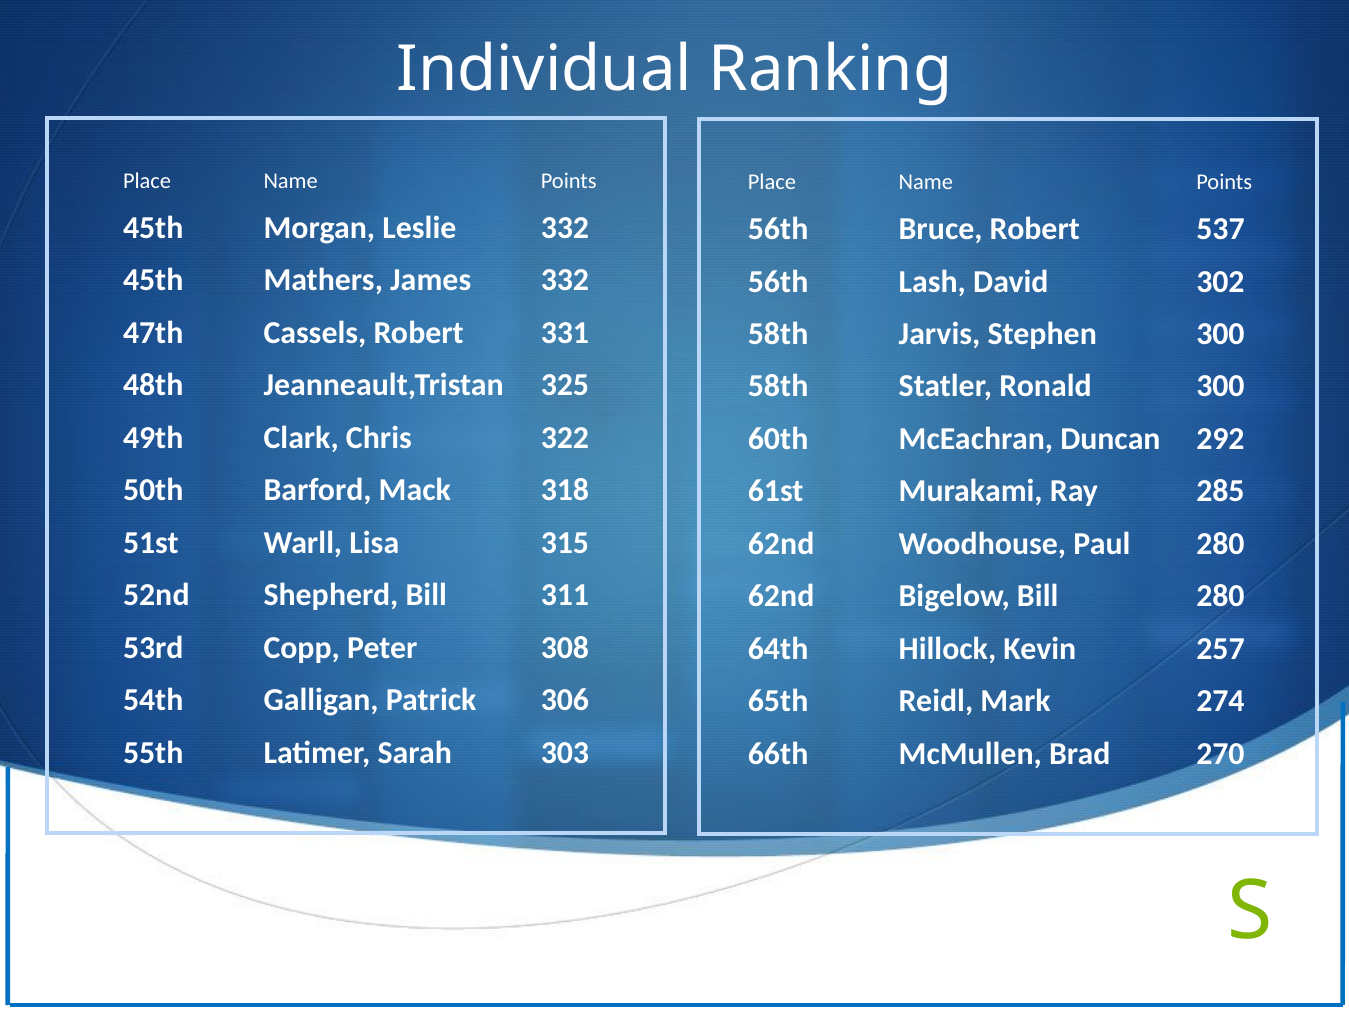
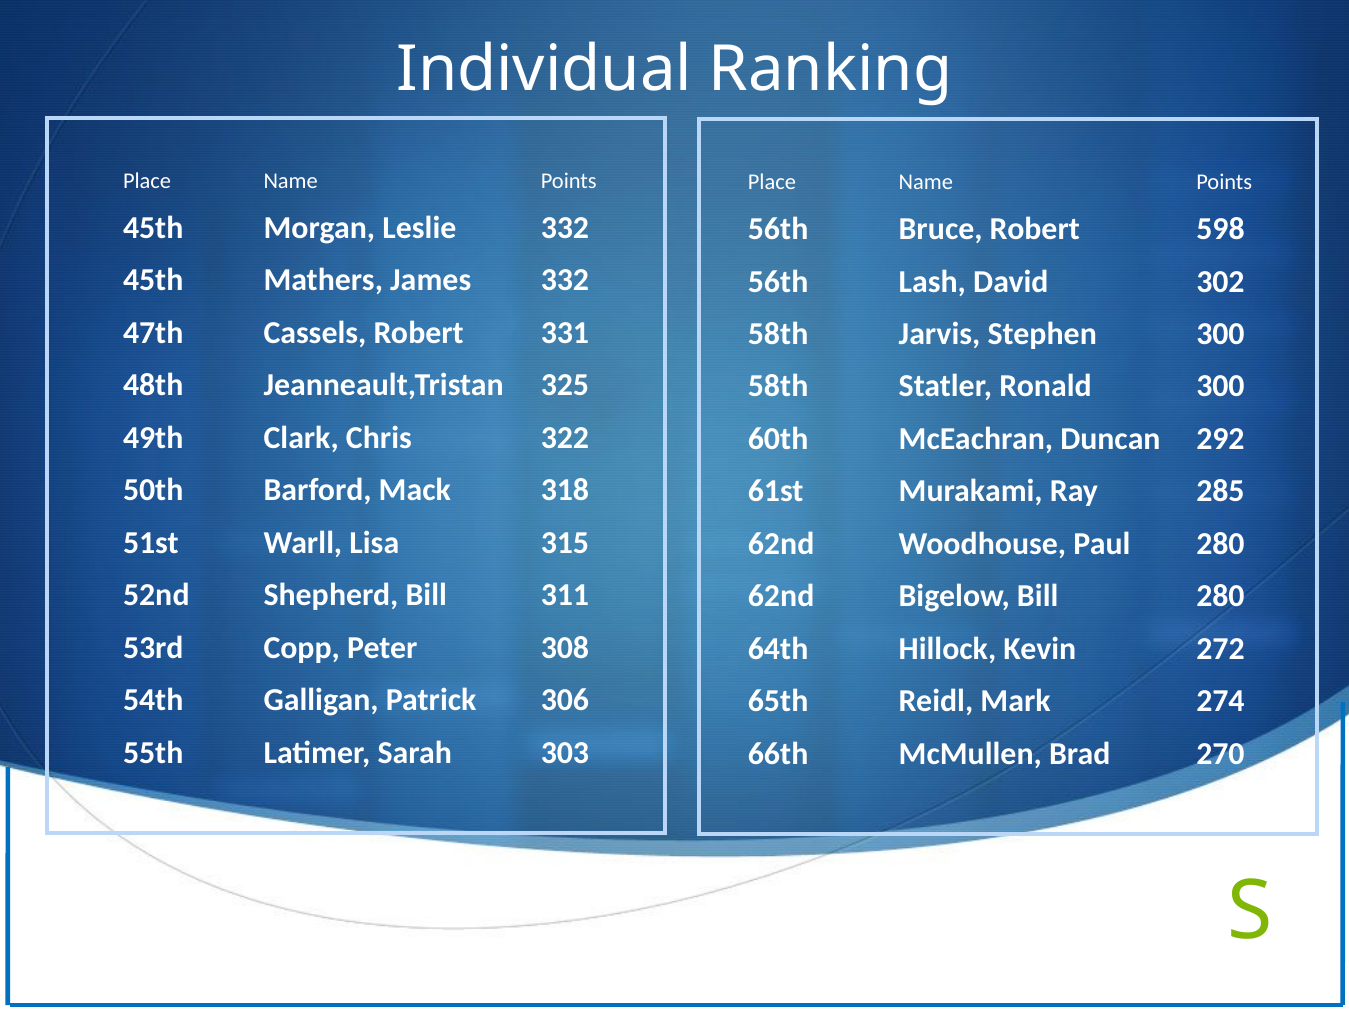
537: 537 -> 598 (1221, 229)
257: 257 -> 272 (1221, 649)
